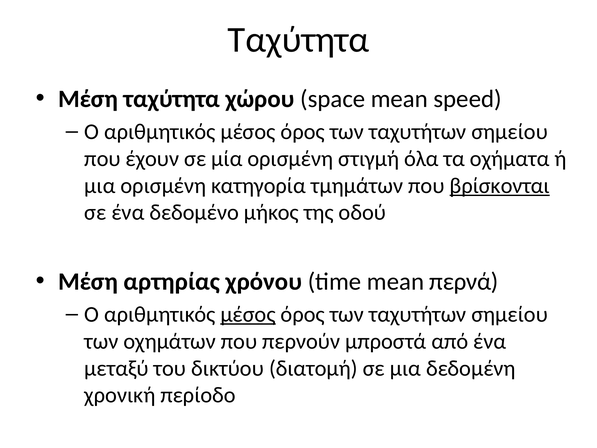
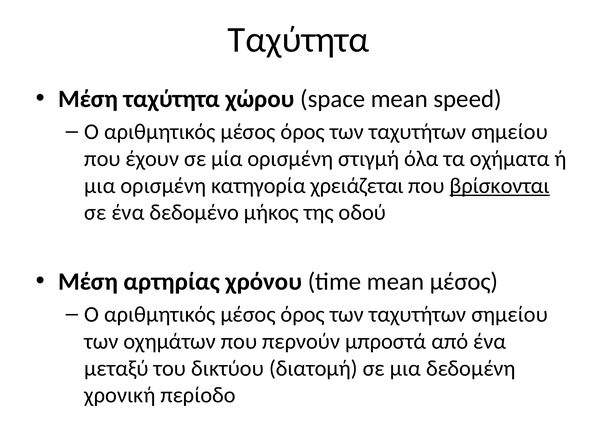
τμημάτων: τμημάτων -> χρειάζεται (357, 186)
mean περνά: περνά -> μέσος (464, 281)
μέσος underline: present -> none (248, 314)
